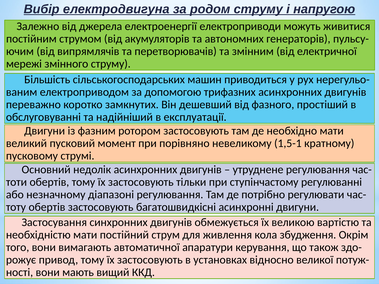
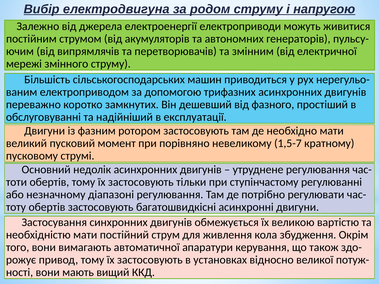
1,5-1: 1,5-1 -> 1,5-7 (288, 143)
